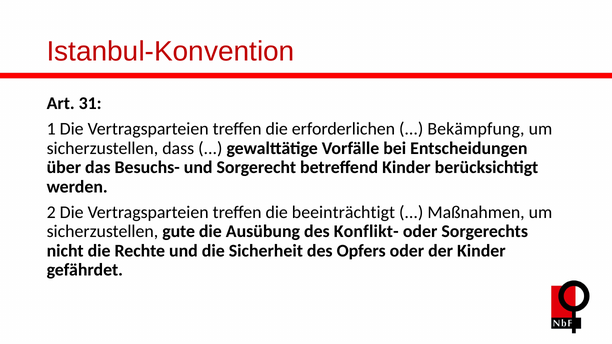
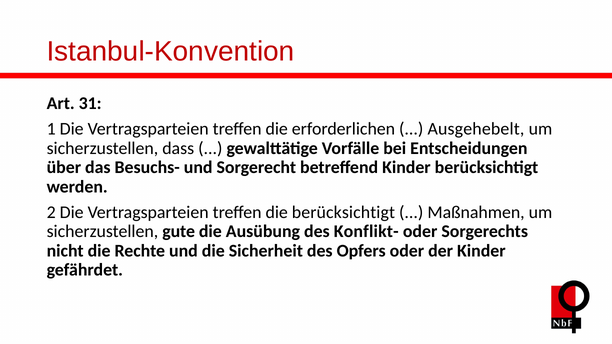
Bekämpfung: Bekämpfung -> Ausgehebelt (476, 129)
die beeinträchtigt: beeinträchtigt -> berücksichtigt (343, 212)
